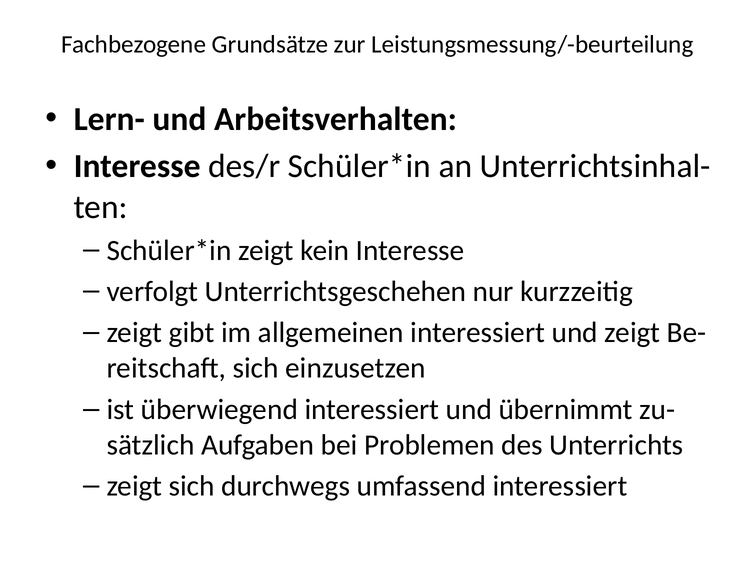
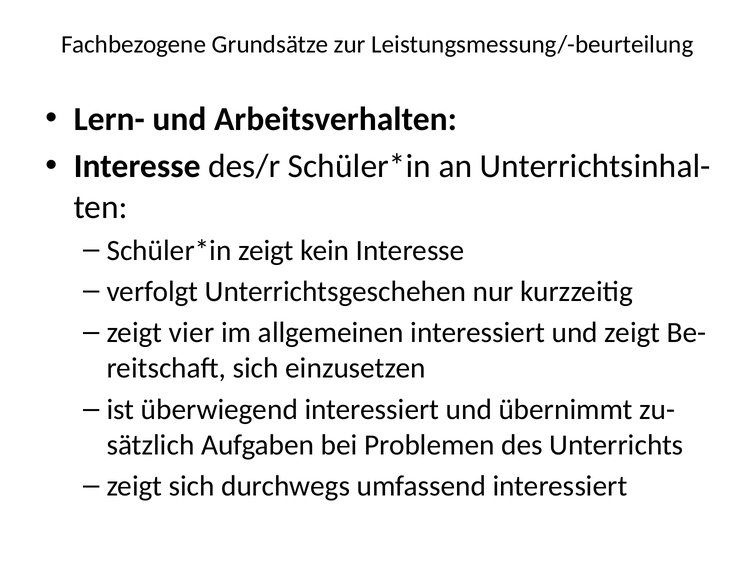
gibt: gibt -> vier (191, 333)
